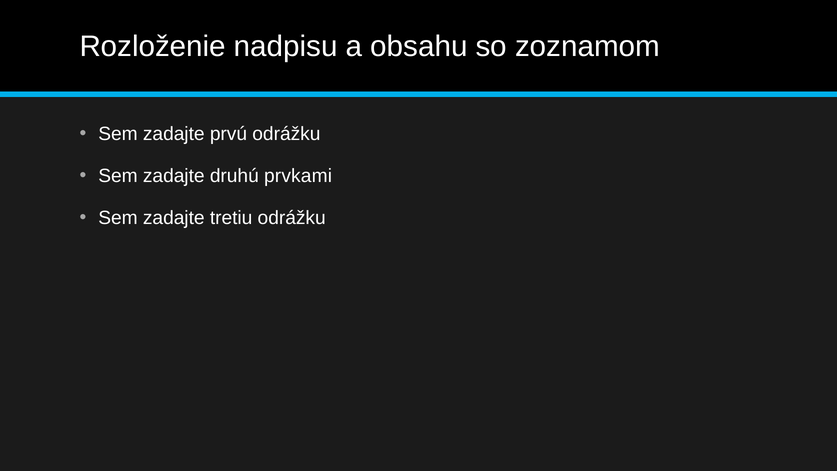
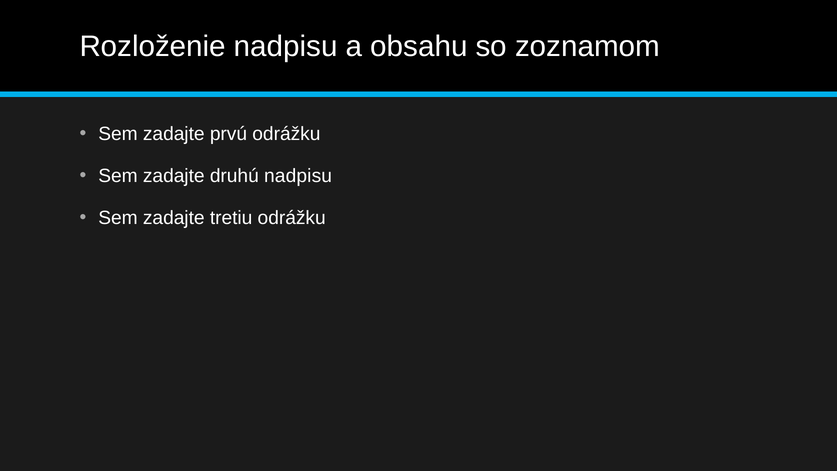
druhú prvkami: prvkami -> nadpisu (298, 176)
